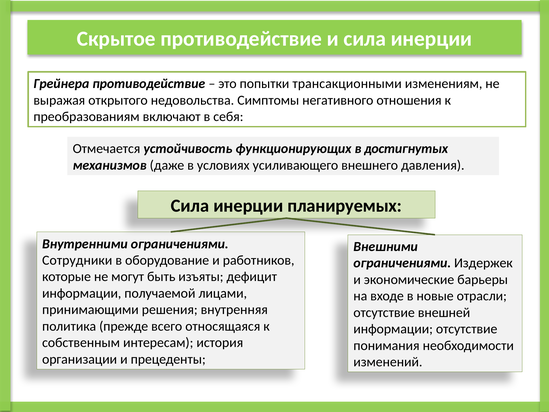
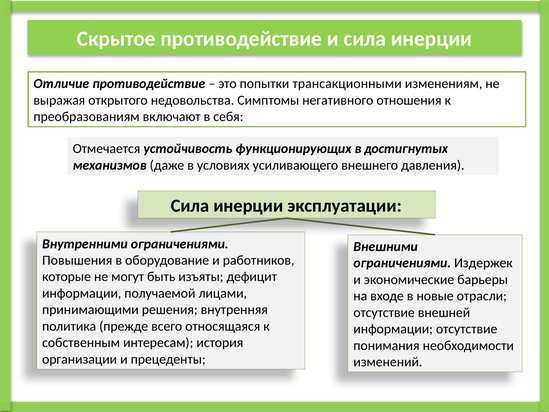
Грейнера: Грейнера -> Отличие (61, 84)
планируемых: планируемых -> эксплуатации (345, 206)
Сотрудники: Сотрудники -> Повышения (77, 260)
